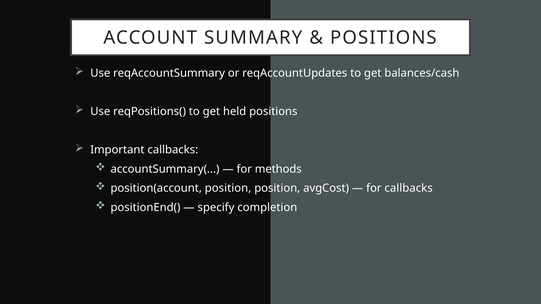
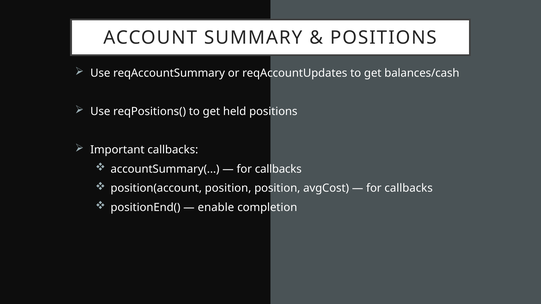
methods: methods -> callbacks (278, 169)
specify: specify -> enable (216, 208)
